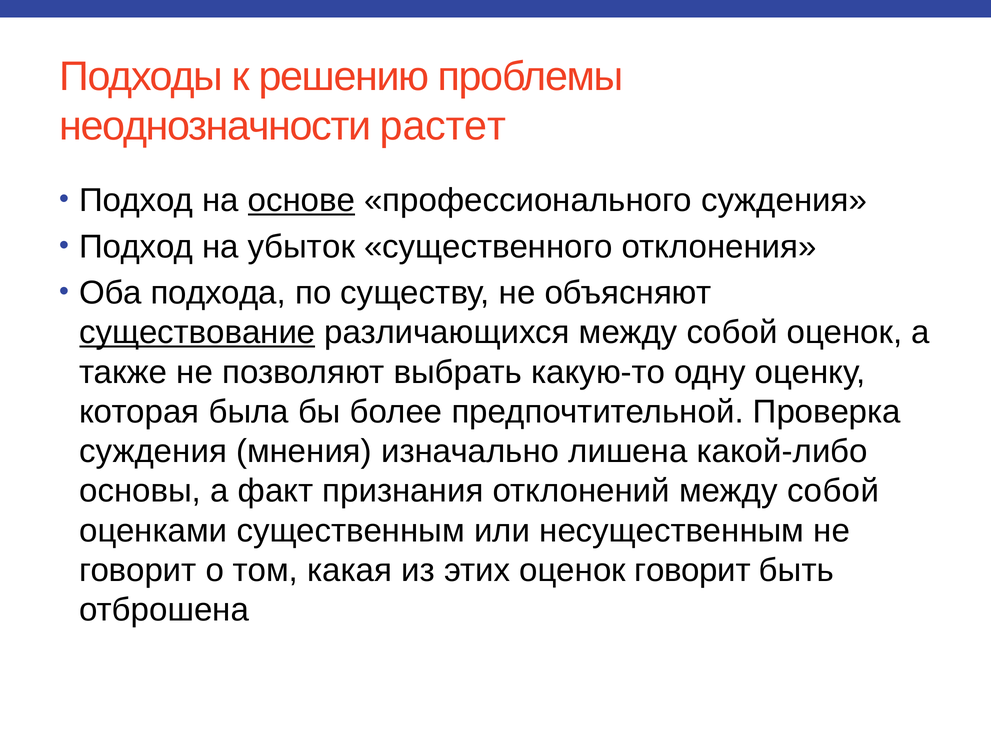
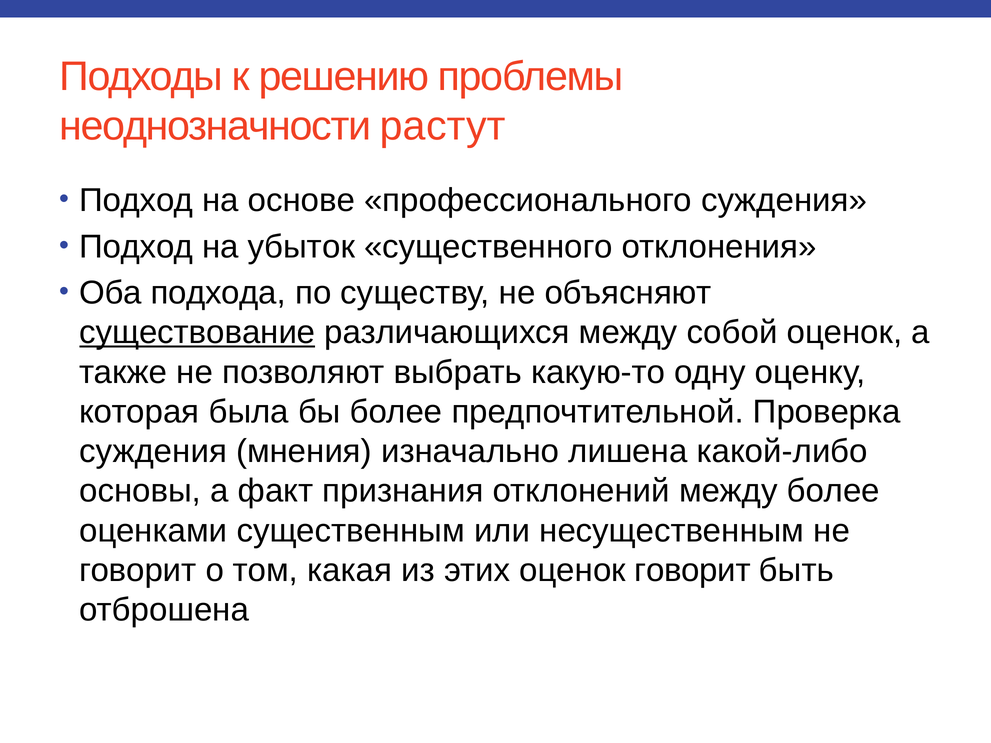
растет: растет -> растут (443, 126)
основе underline: present -> none (301, 201)
отклонений между собой: собой -> более (833, 491)
